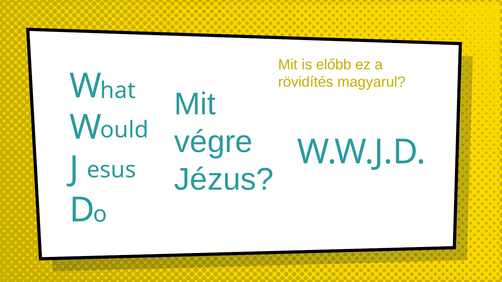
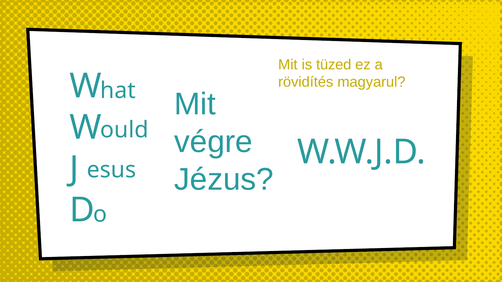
előbb: előbb -> tüzed (334, 65)
